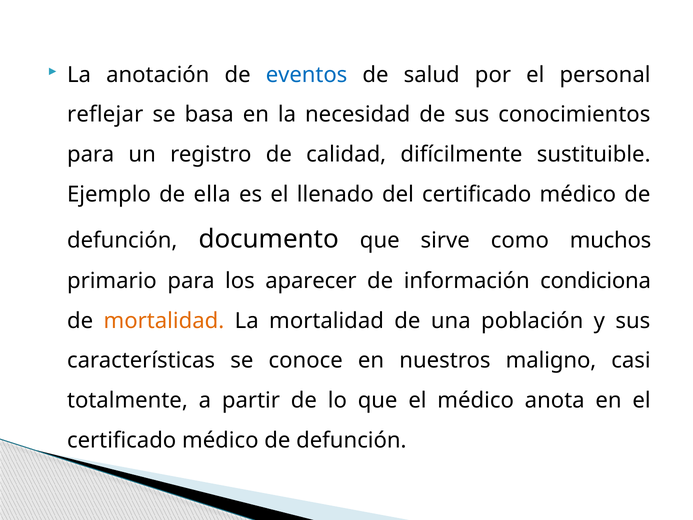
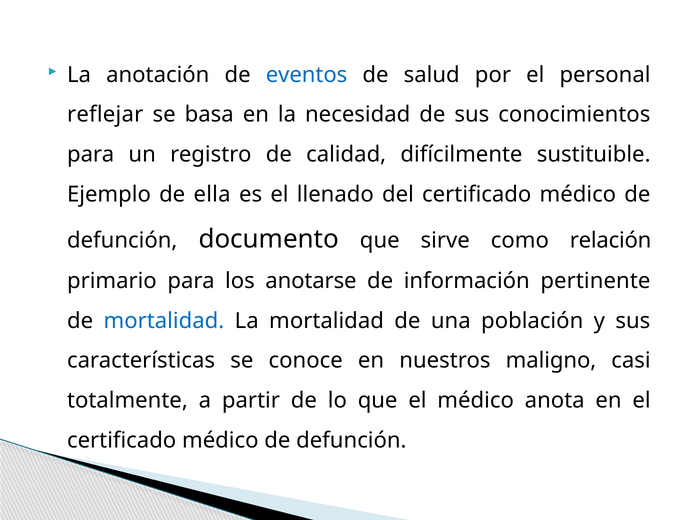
muchos: muchos -> relación (611, 240)
aparecer: aparecer -> anotarse (311, 281)
condiciona: condiciona -> pertinente (595, 281)
mortalidad colour: orange -> blue (164, 321)
